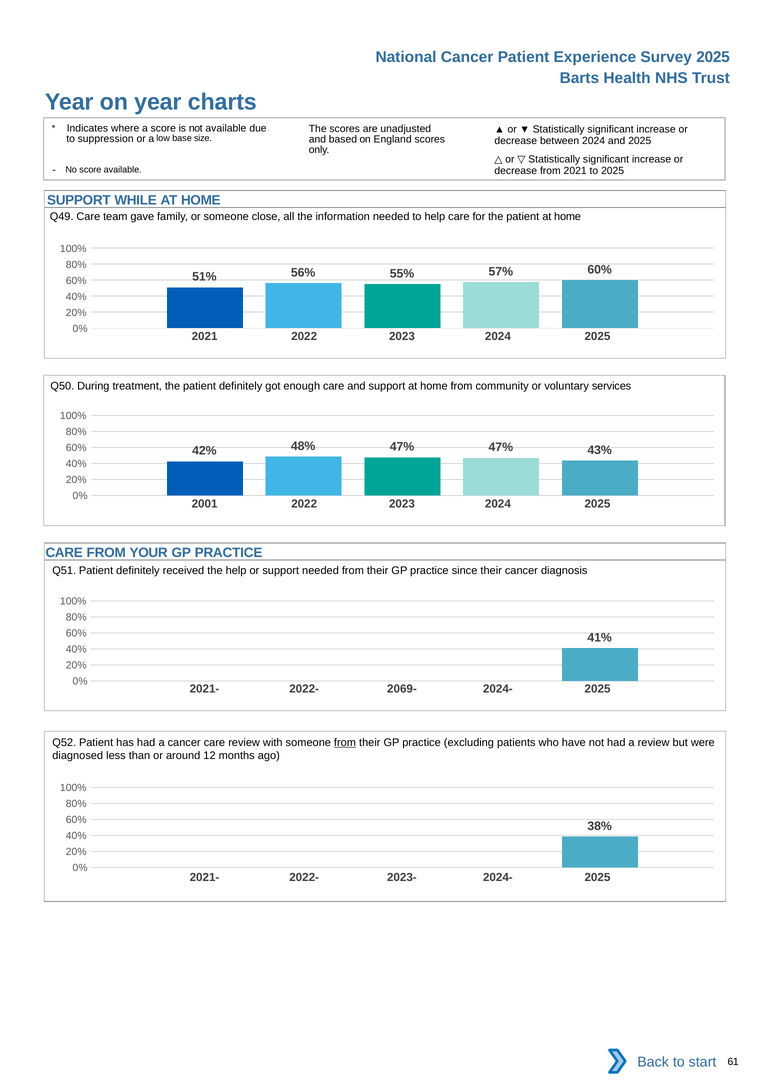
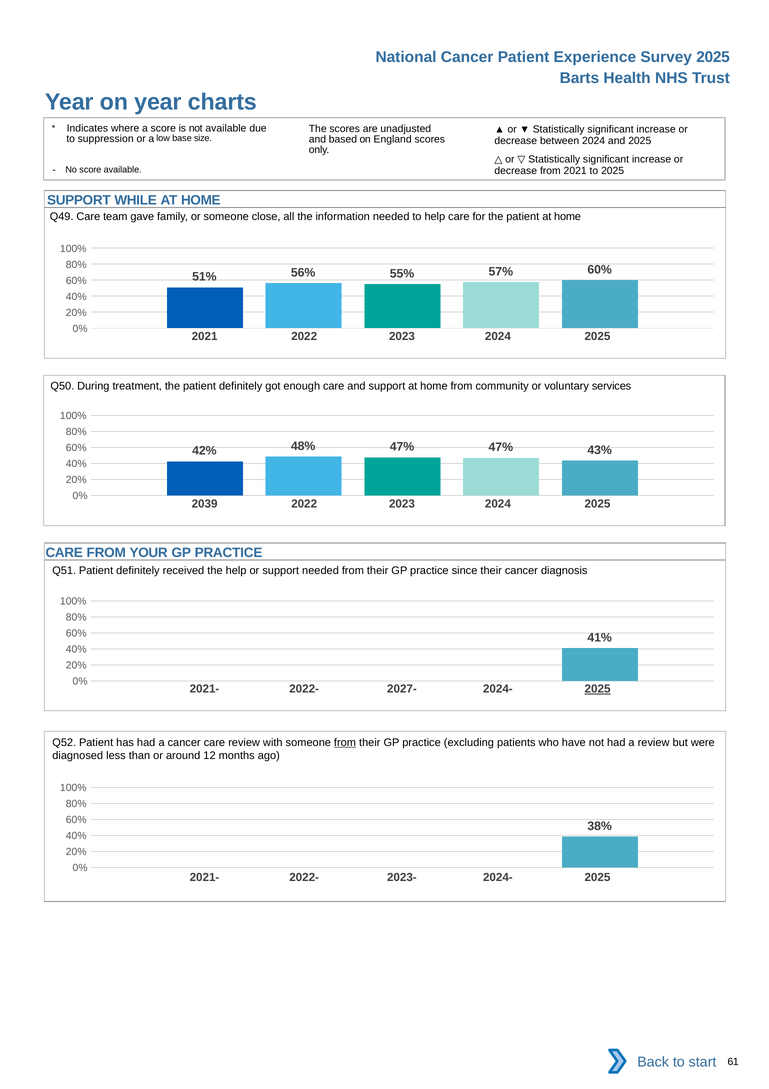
2001: 2001 -> 2039 (205, 504)
2069-: 2069- -> 2027- (402, 689)
2025 underline: none -> present (598, 689)
